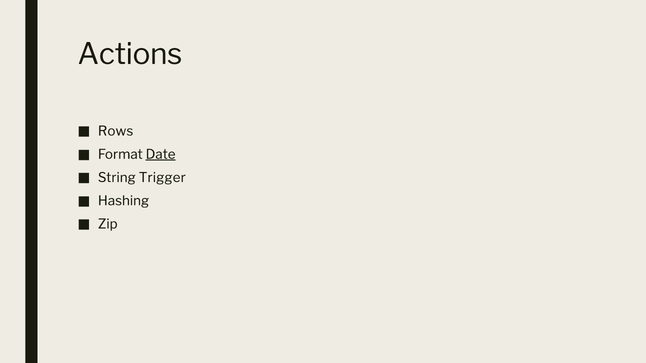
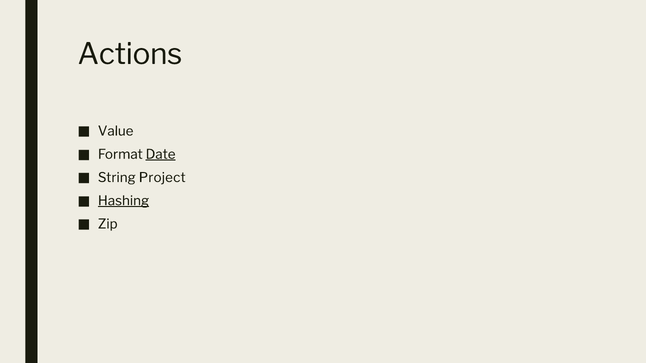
Rows: Rows -> Value (116, 131)
Trigger: Trigger -> Project (162, 178)
Hashing underline: none -> present (123, 201)
